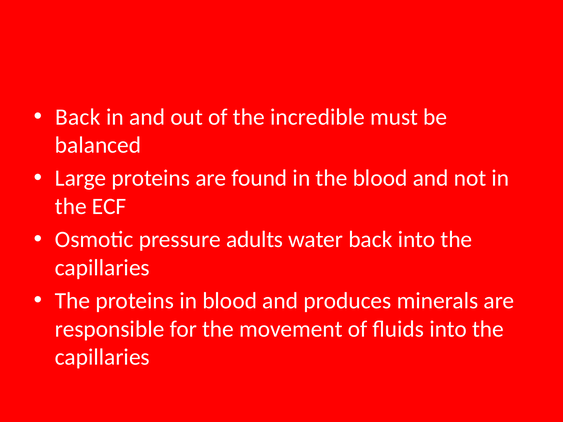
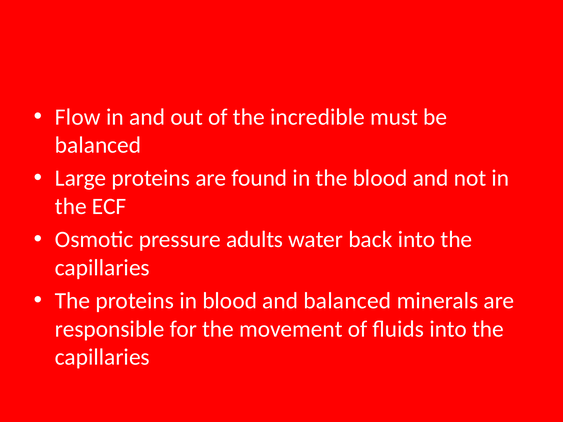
Back: Back -> Flow (78, 117)
and produces: produces -> balanced (347, 301)
